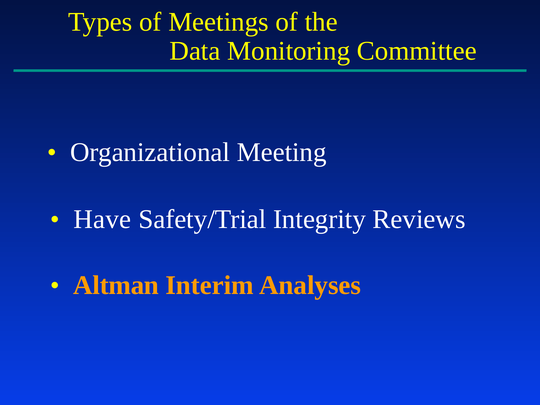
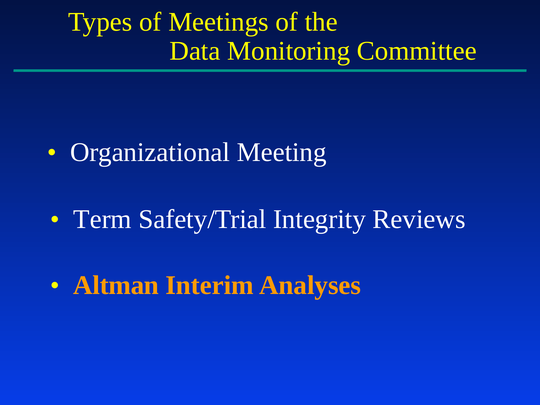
Have: Have -> Term (102, 219)
